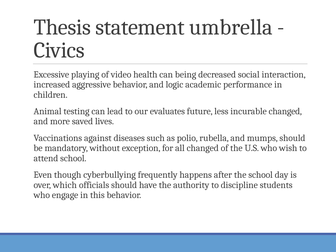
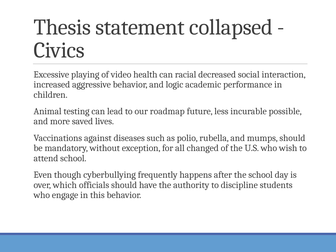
umbrella: umbrella -> collapsed (231, 27)
being: being -> racial (186, 75)
evaluates: evaluates -> roadmap (167, 111)
incurable changed: changed -> possible (285, 111)
